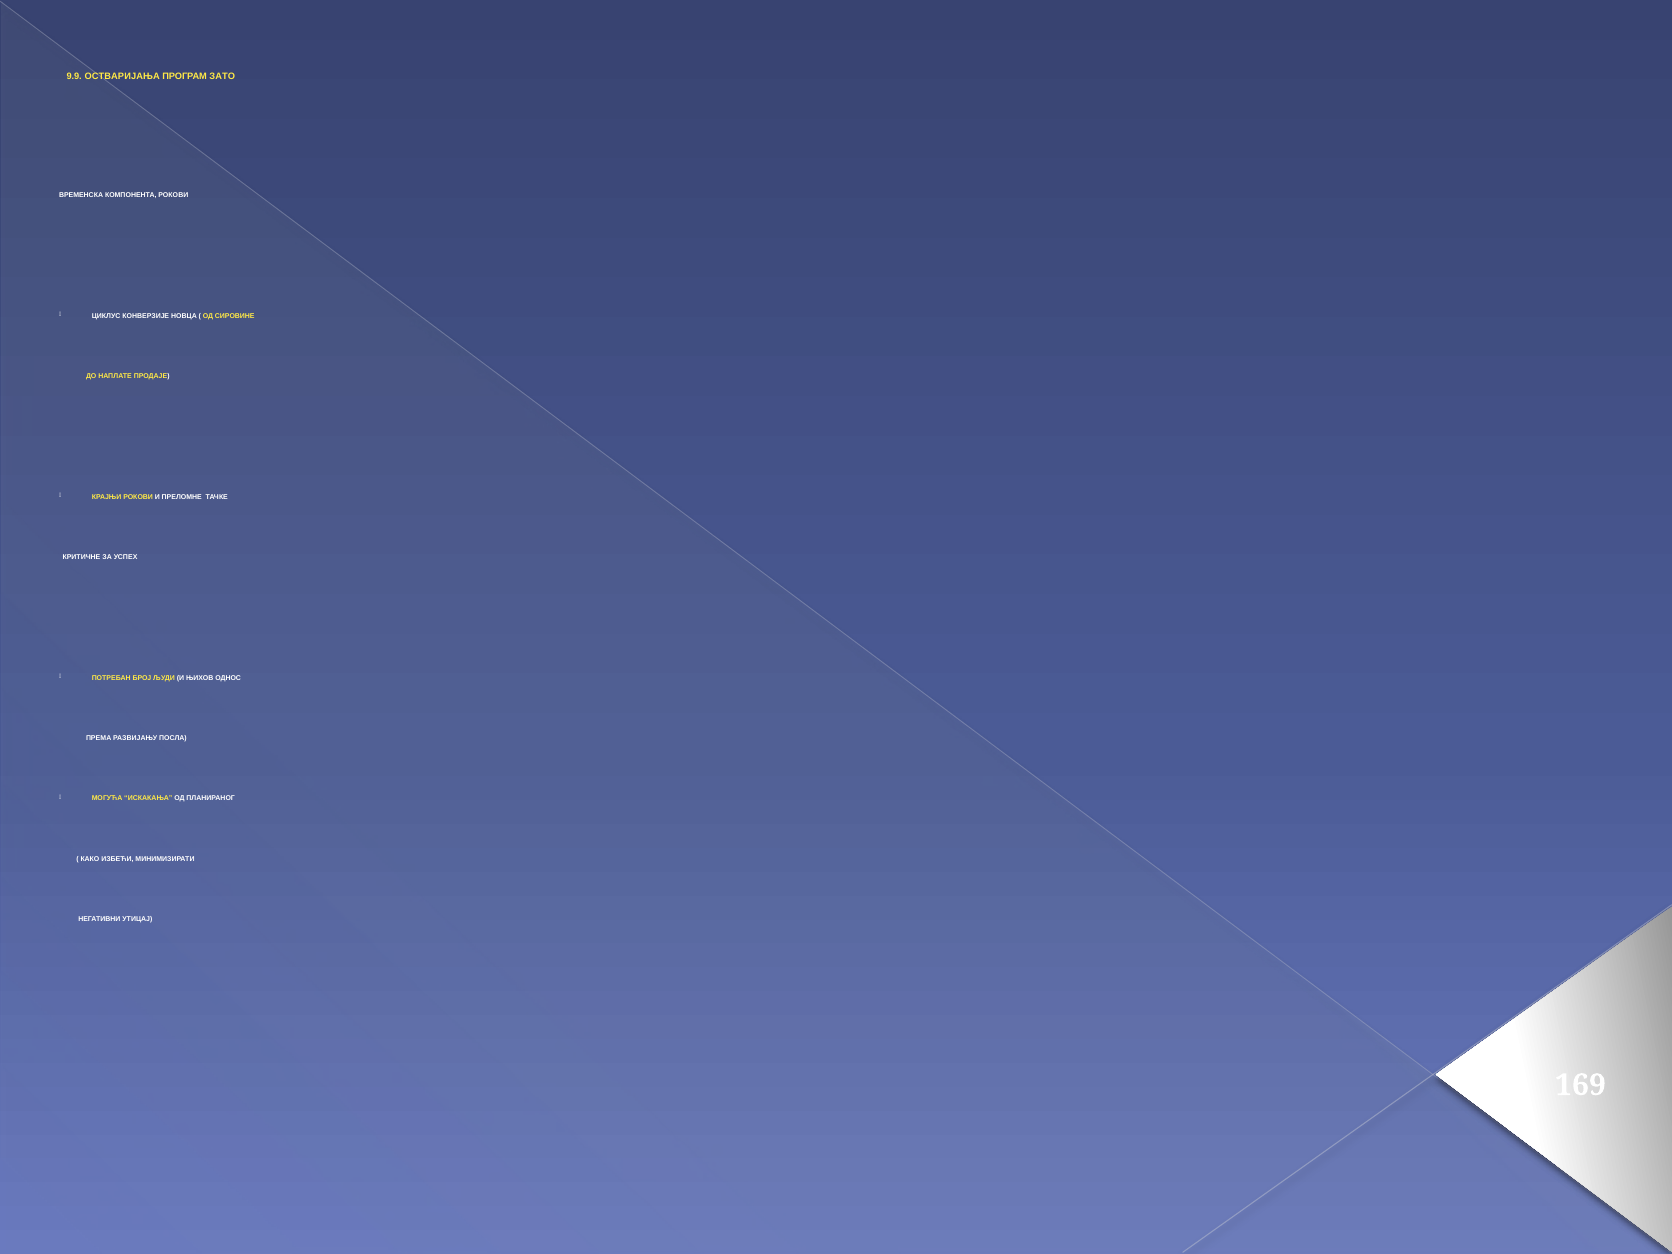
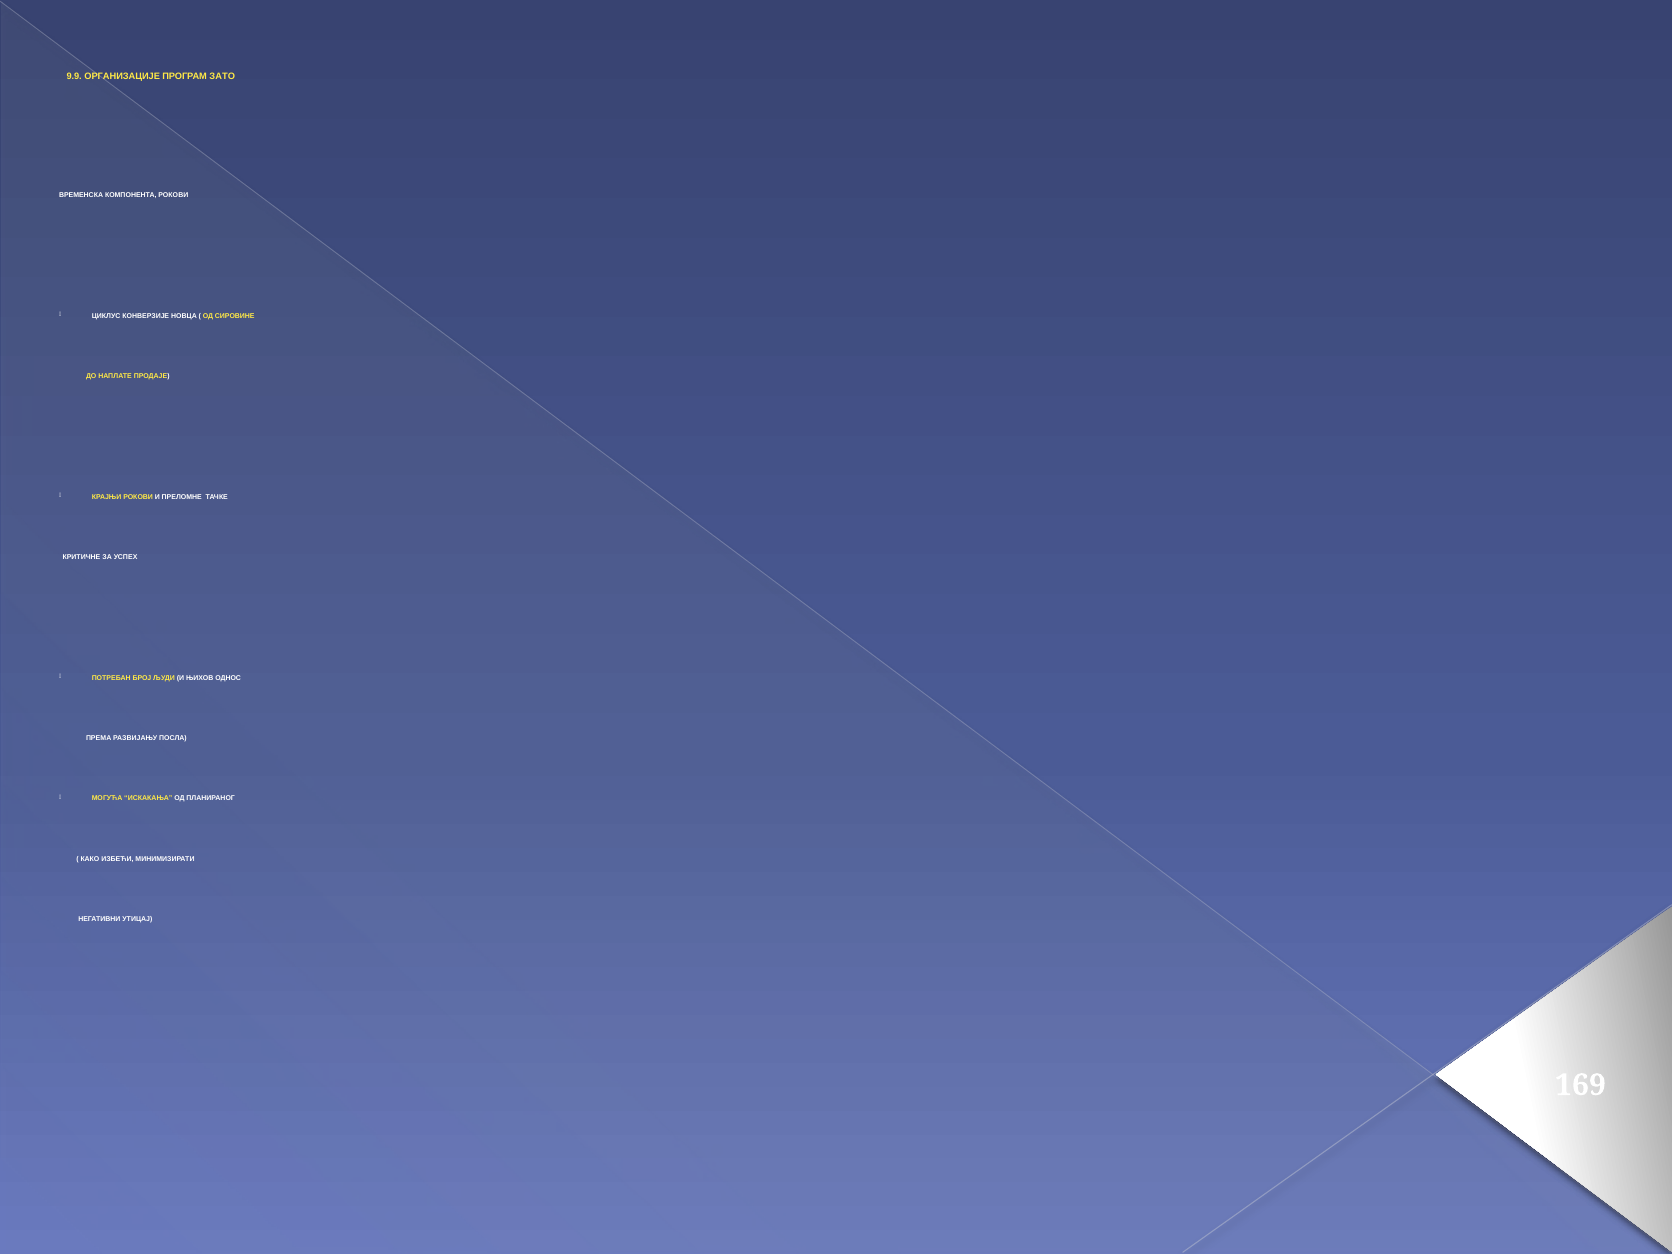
ОСТВАРИЈАЊА: ОСТВАРИЈАЊА -> ОРГАНИЗАЦИЈЕ (122, 77)
